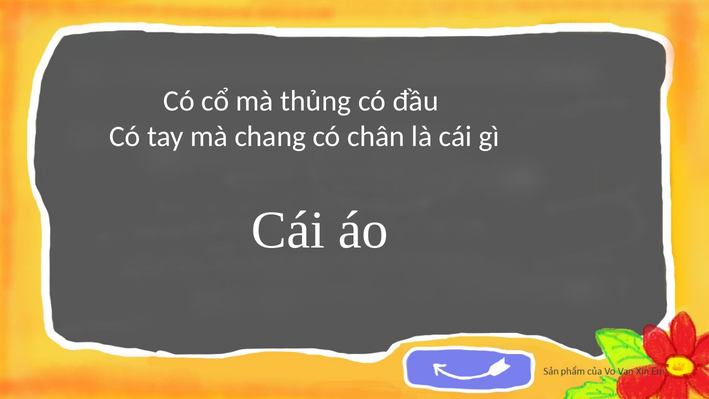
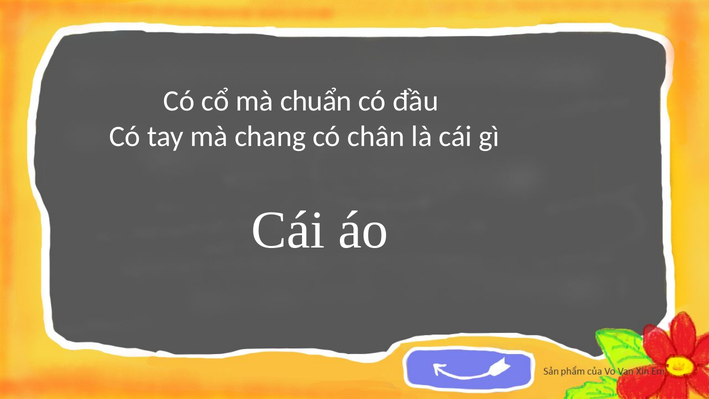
thủng: thủng -> chuẩn (316, 101)
